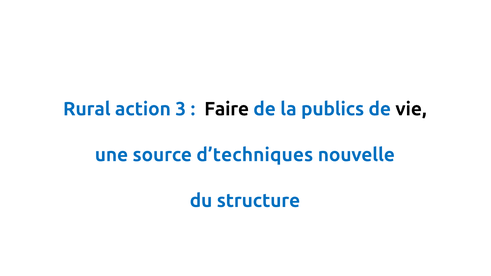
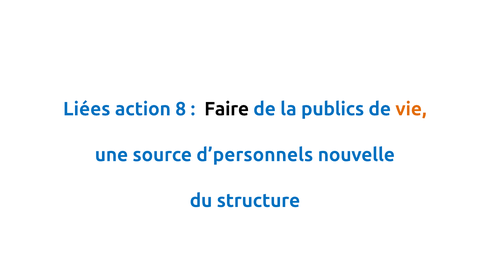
Rural: Rural -> Liées (87, 109)
3: 3 -> 8 (181, 109)
vie colour: black -> orange (411, 109)
d’techniques: d’techniques -> d’personnels (255, 155)
